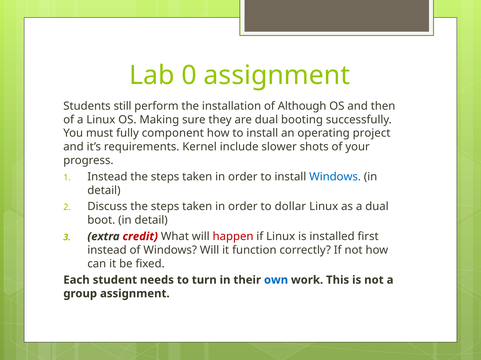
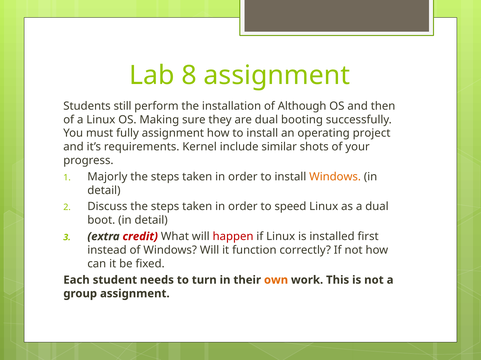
0: 0 -> 8 (189, 76)
fully component: component -> assignment (173, 133)
slower: slower -> similar (279, 147)
Instead: Instead -> Majorly (107, 177)
Windows colour: blue -> orange (335, 177)
dollar: dollar -> speed (290, 207)
own colour: blue -> orange (276, 281)
